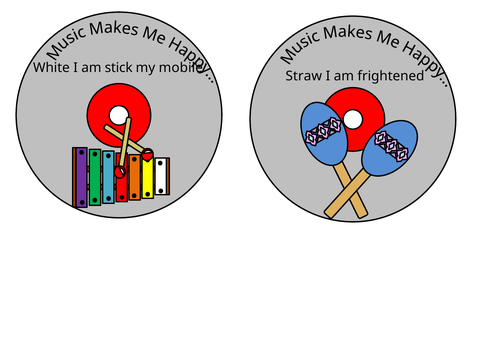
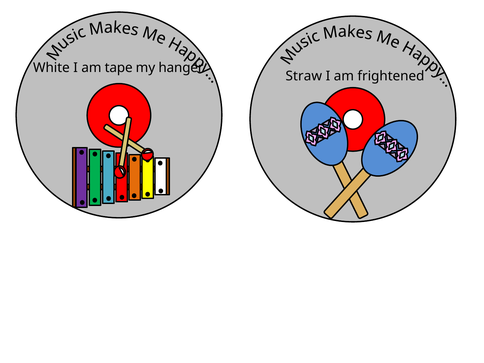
stick: stick -> tape (119, 68)
mobile: mobile -> hanger (181, 68)
